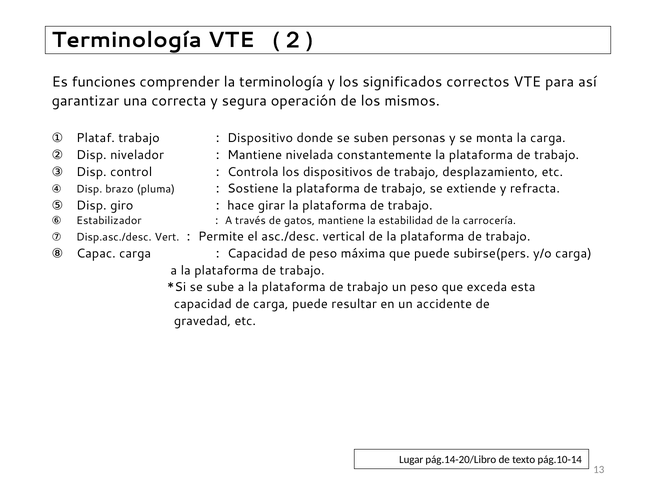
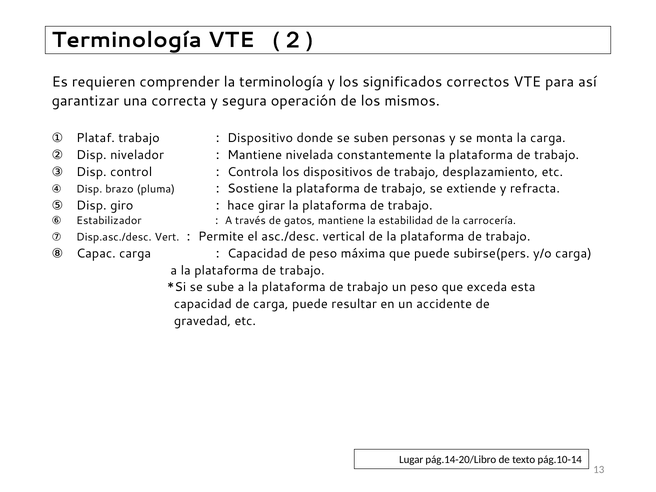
funciones: funciones -> requieren (104, 82)
